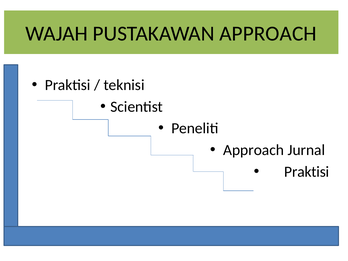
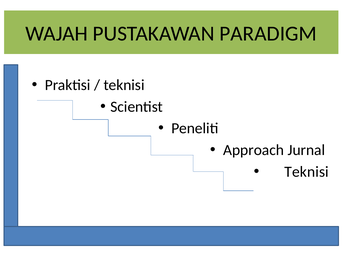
PUSTAKAWAN APPROACH: APPROACH -> PARADIGM (268, 34)
Praktisi: Praktisi -> Teknisi (307, 172)
